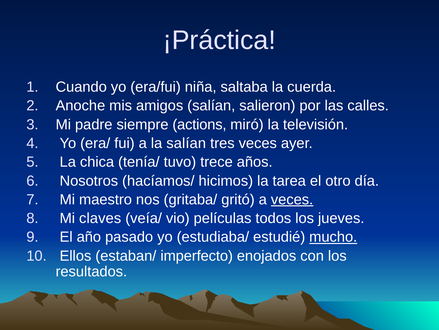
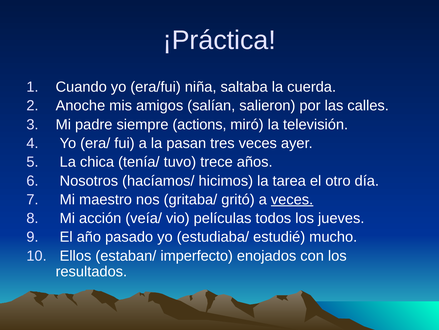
la salían: salían -> pasan (186, 143)
claves: claves -> acción (100, 218)
mucho underline: present -> none (333, 237)
